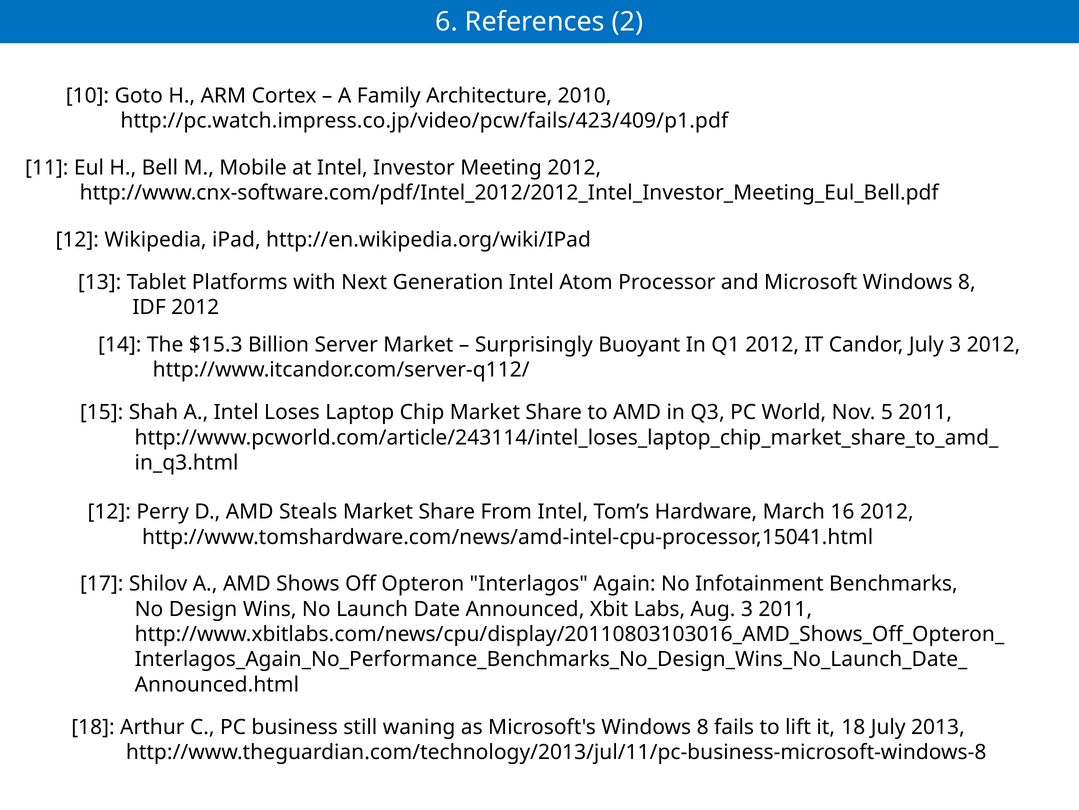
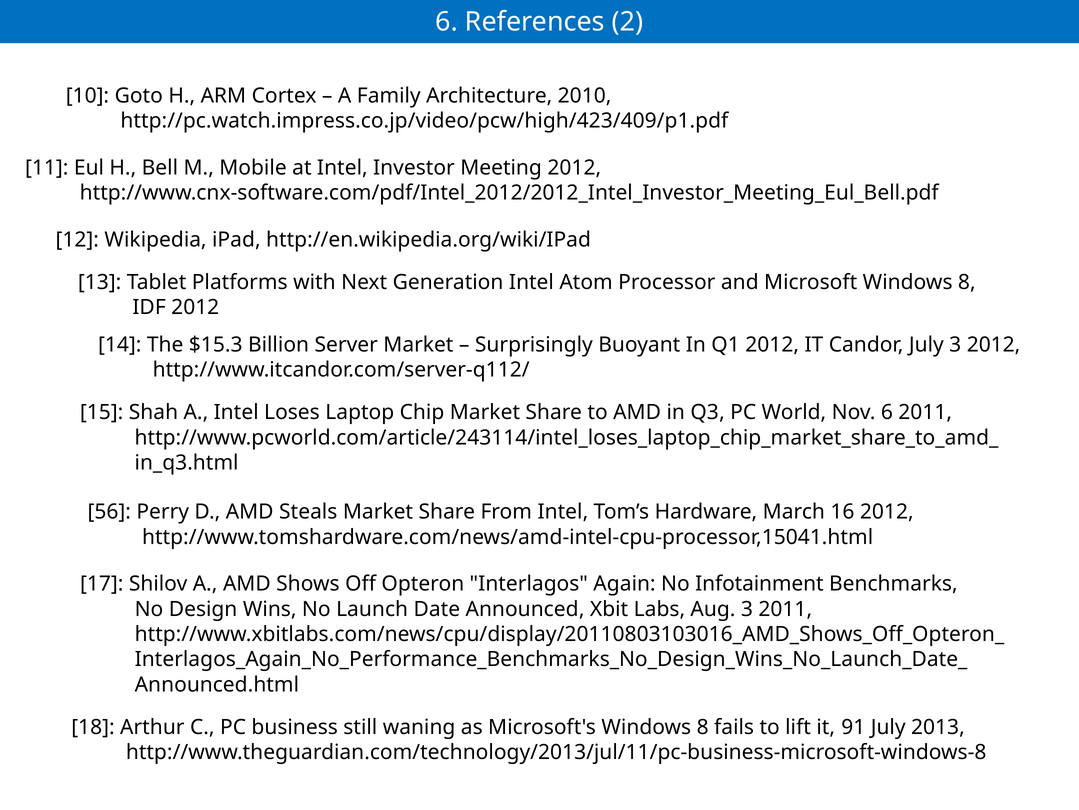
http://pc.watch.impress.co.jp/video/pcw/fails/423/409/p1.pdf: http://pc.watch.impress.co.jp/video/pcw/fails/423/409/p1.pdf -> http://pc.watch.impress.co.jp/video/pcw/high/423/409/p1.pdf (424, 121)
Nov 5: 5 -> 6 (887, 412)
12: 12 -> 56 (109, 511)
it 18: 18 -> 91 (853, 727)
